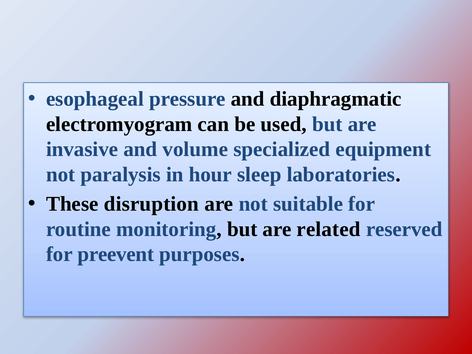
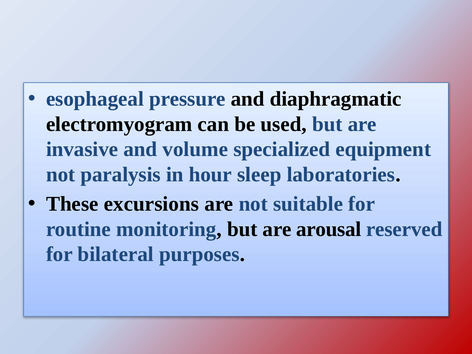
disruption: disruption -> excursions (151, 204)
related: related -> arousal (329, 229)
preevent: preevent -> bilateral (116, 254)
